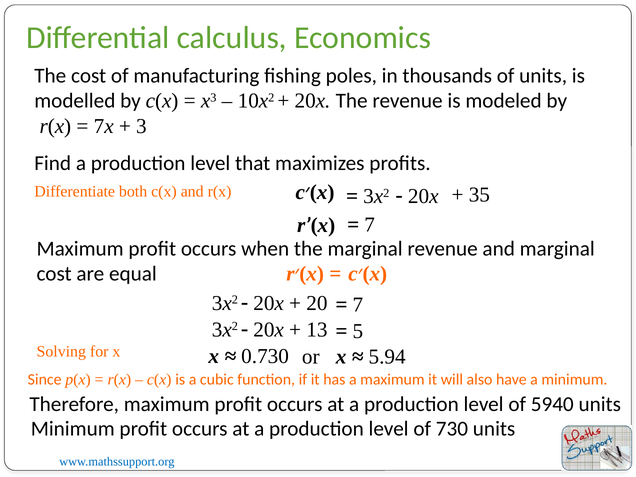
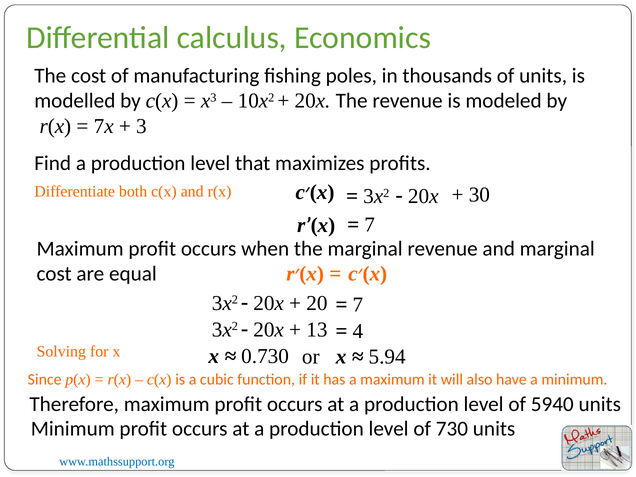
35: 35 -> 30 (479, 195)
5: 5 -> 4 (358, 331)
